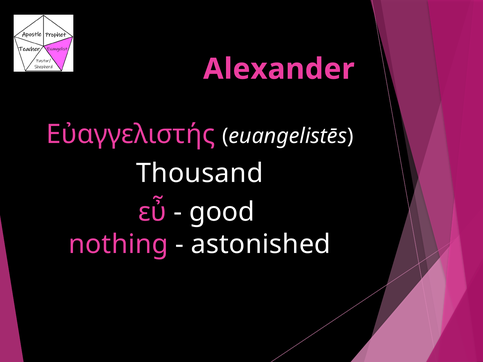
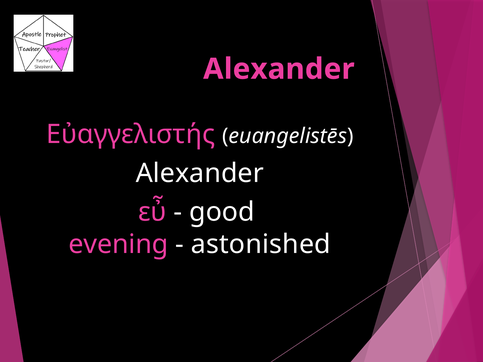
Thousand: Thousand -> Alexander (200, 173)
nothing: nothing -> evening (118, 244)
